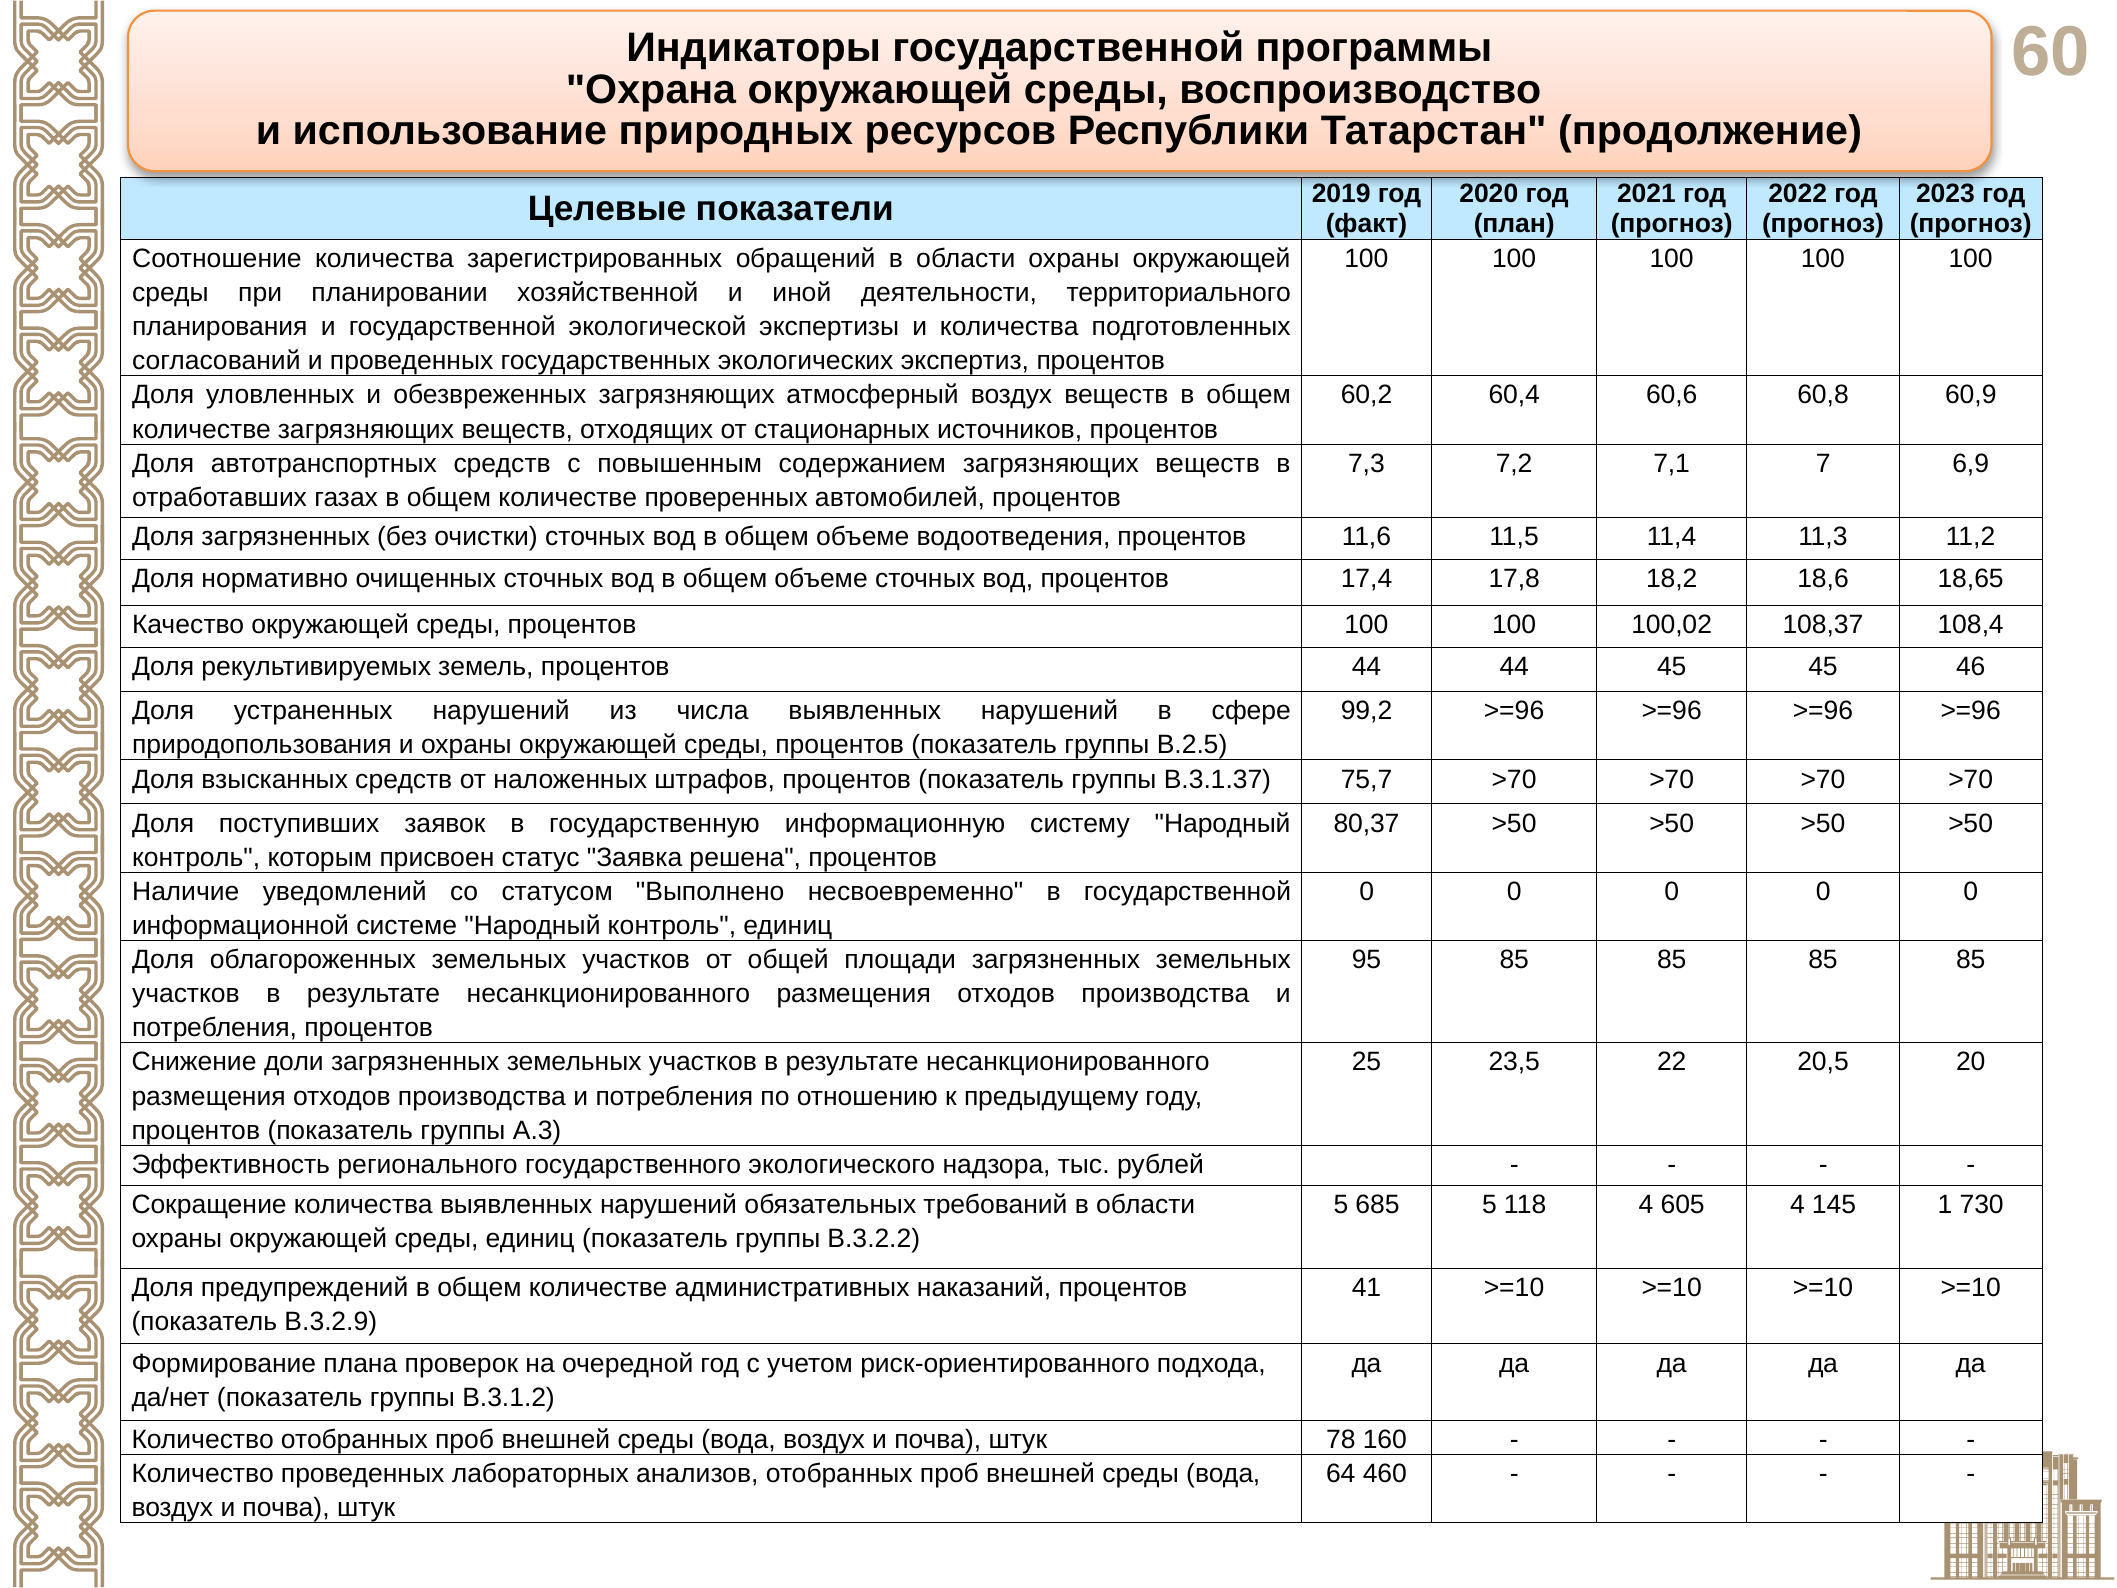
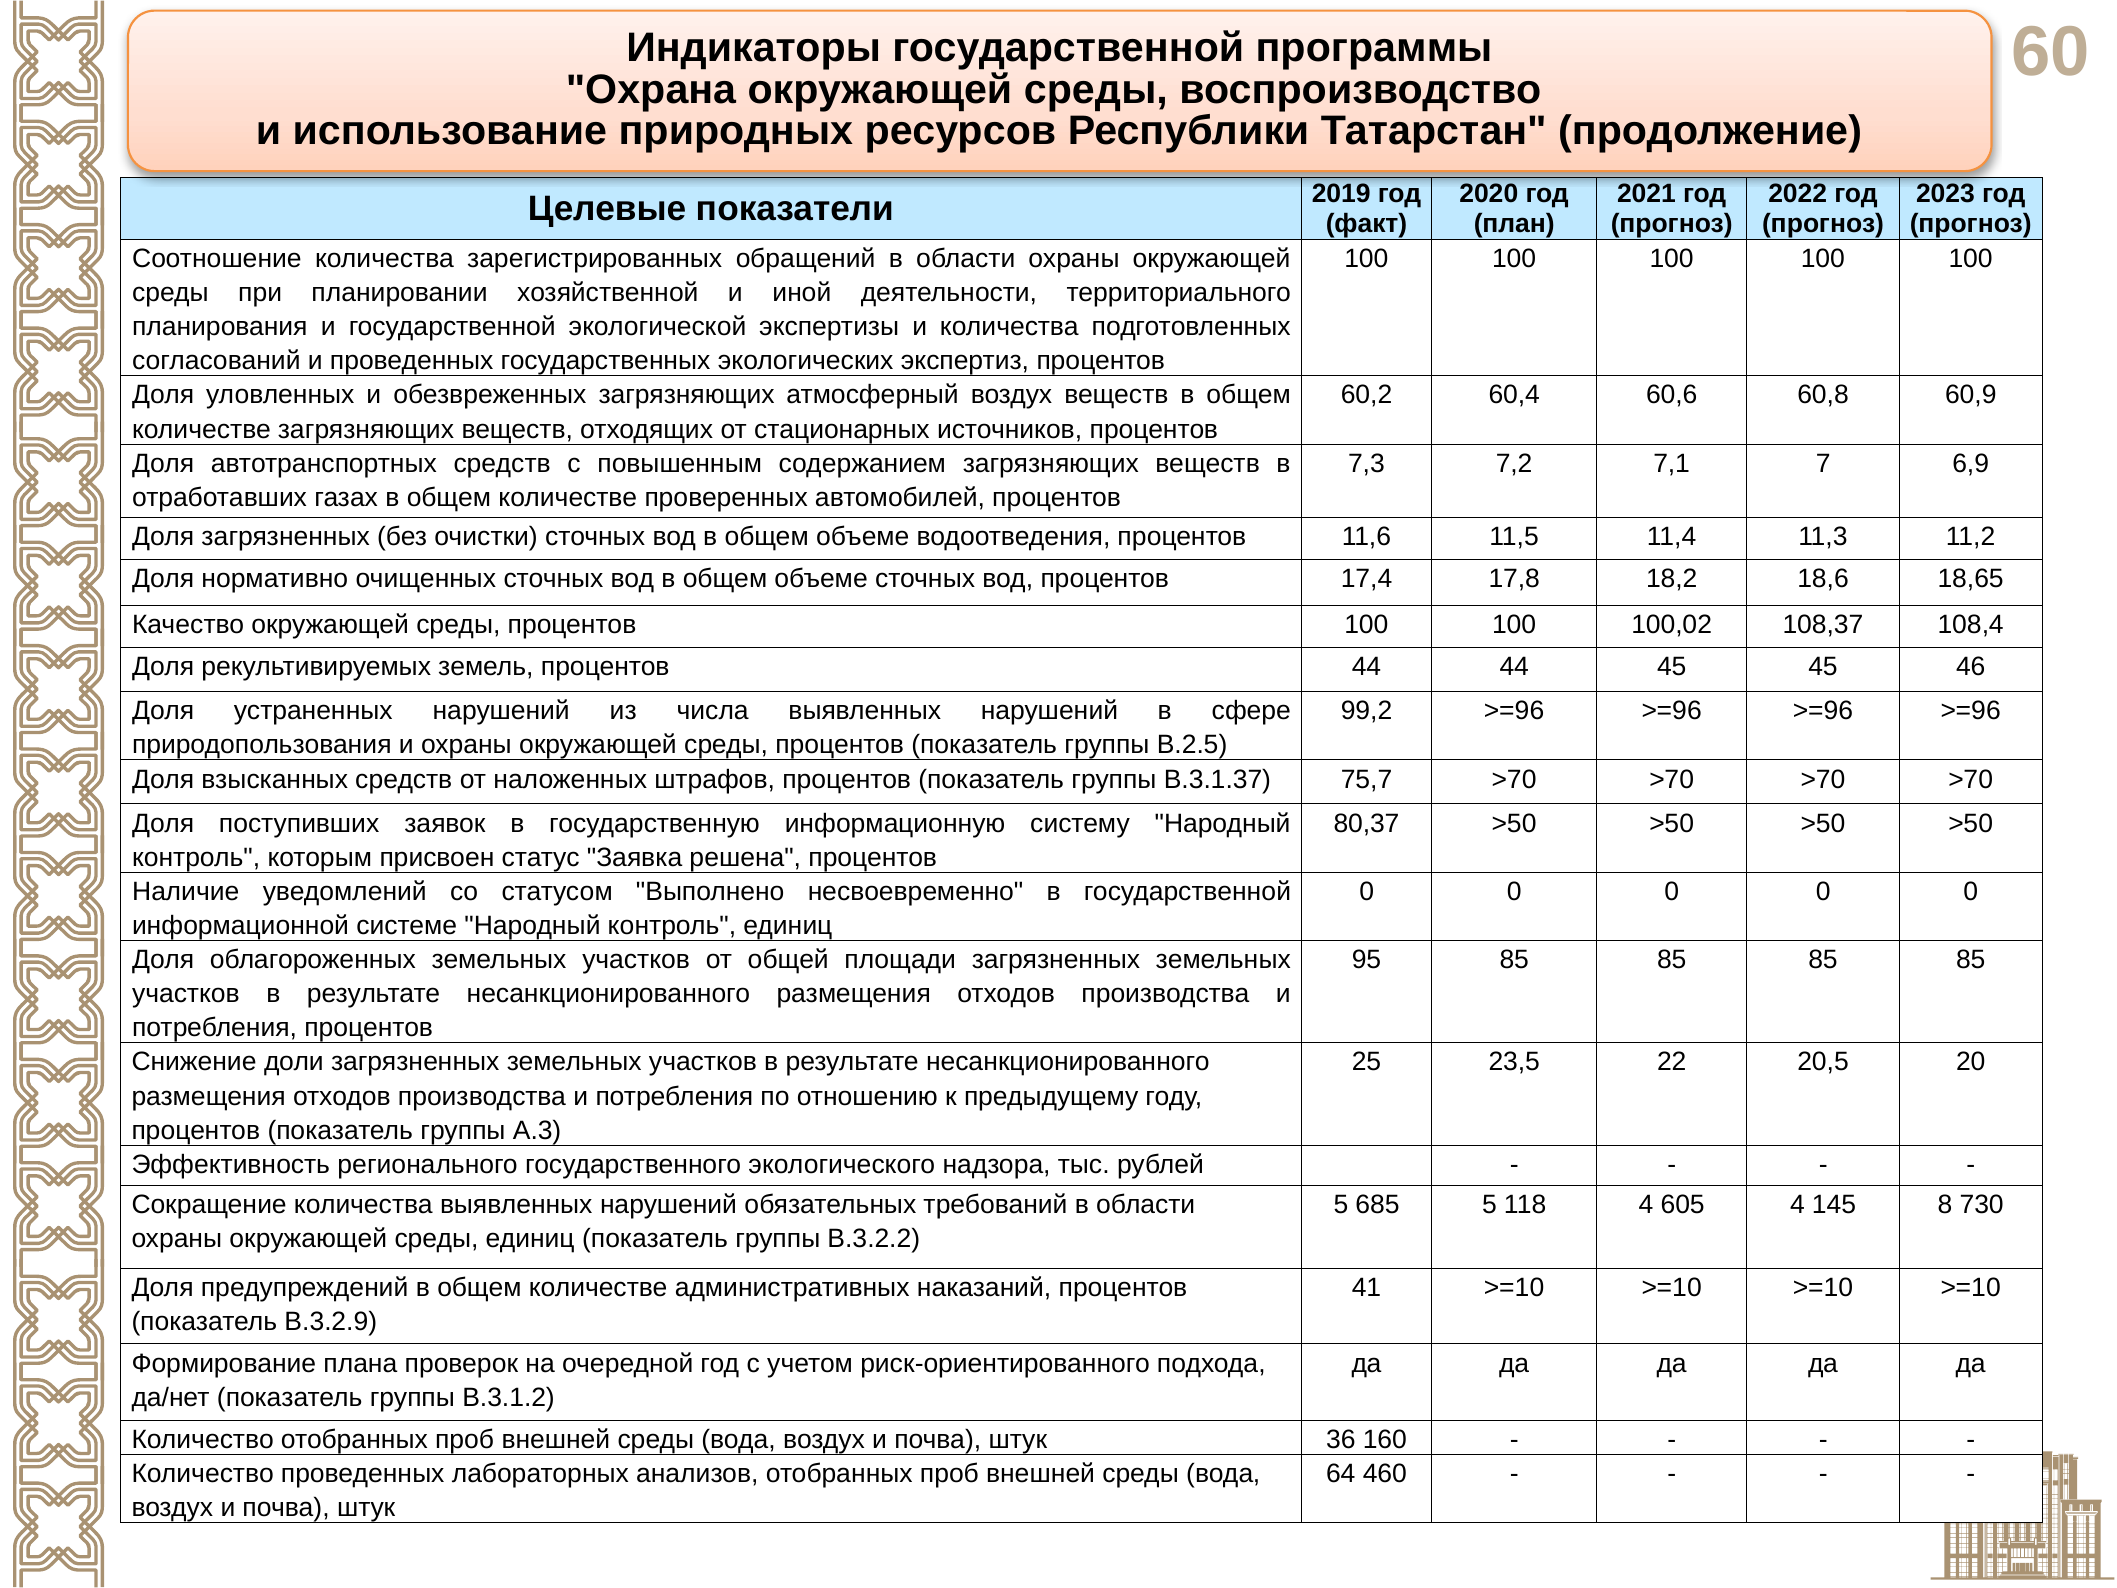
1: 1 -> 8 (1945, 1204)
78: 78 -> 36 (1341, 1439)
